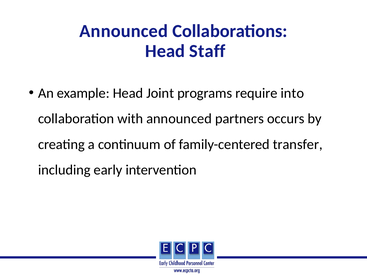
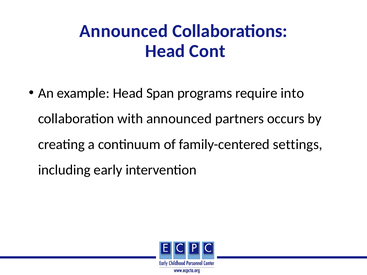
Staff: Staff -> Cont (207, 51)
Joint: Joint -> Span (160, 93)
transfer: transfer -> settings (298, 144)
